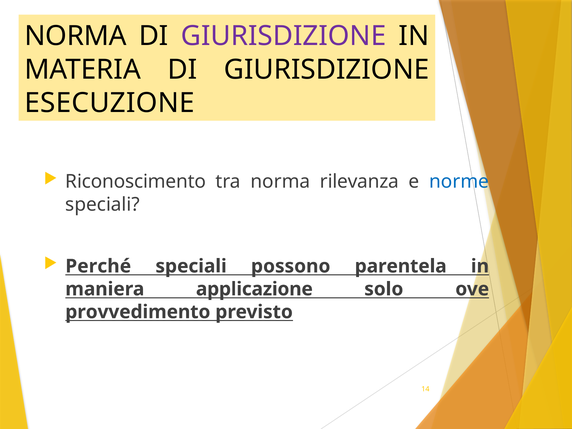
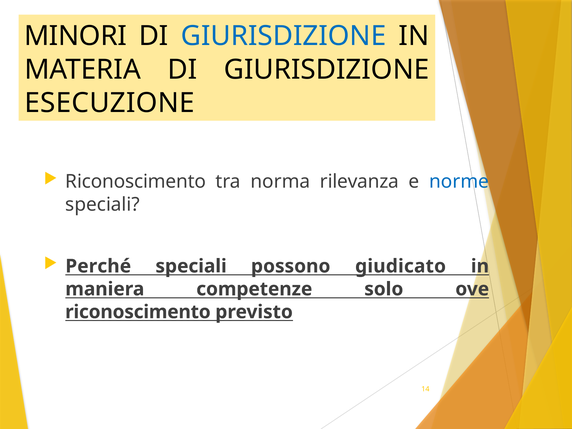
NORMA: NORMA -> MINORI (75, 36)
GIURISDIZIONE colour: purple -> blue (284, 36)
parentela: parentela -> giudicato (401, 266)
applicazione: applicazione -> competenze (254, 289)
provvedimento: provvedimento -> riconoscimento (138, 312)
